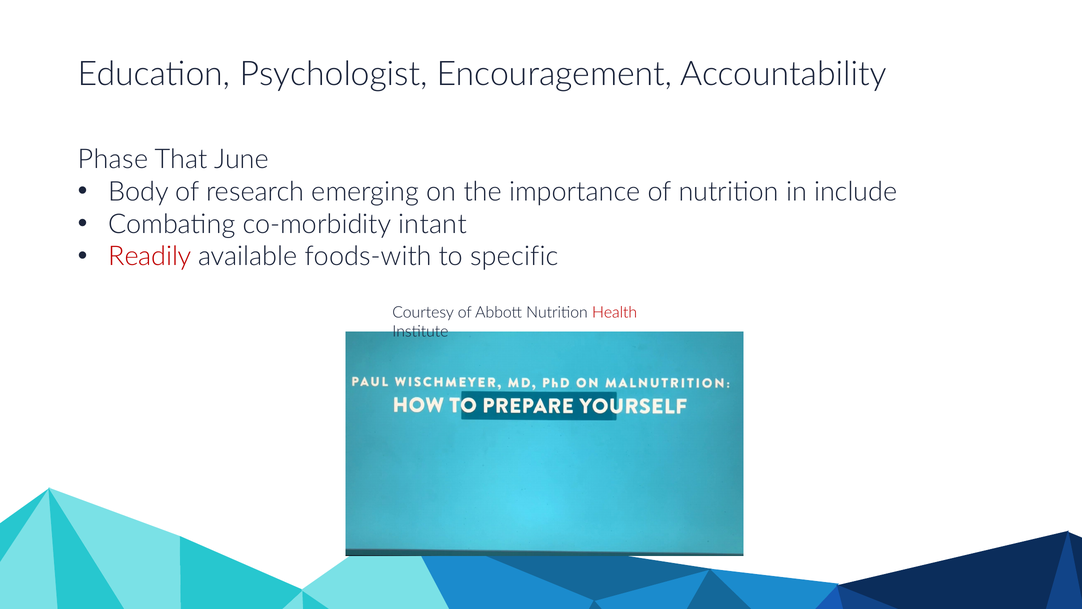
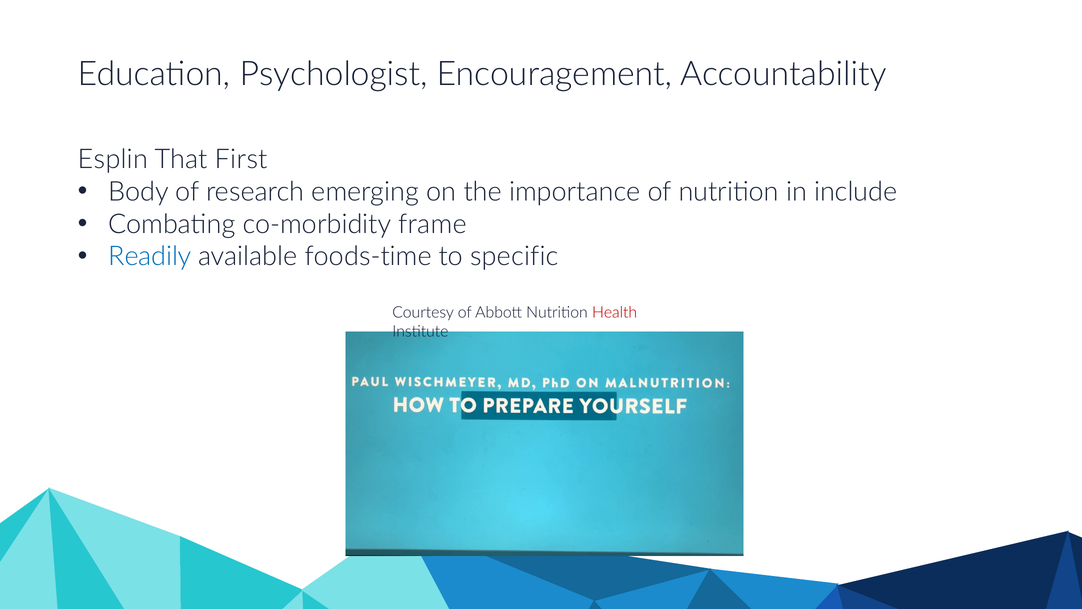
Phase: Phase -> Esplin (113, 159)
June: June -> First (241, 159)
intant: intant -> frame (432, 224)
Readily colour: red -> blue (150, 256)
foods-with: foods-with -> foods-time (368, 256)
